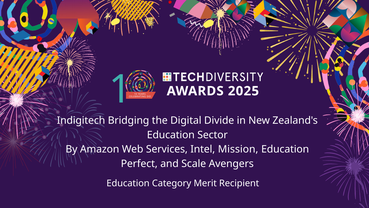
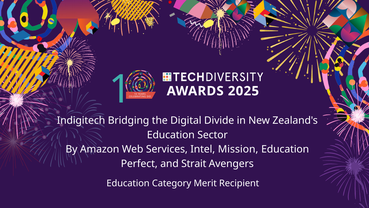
Scale: Scale -> Strait (194, 163)
